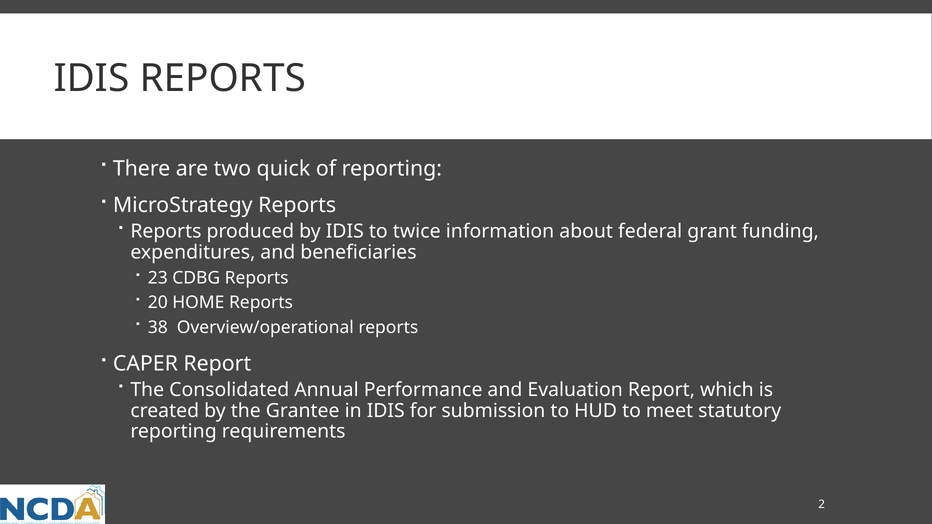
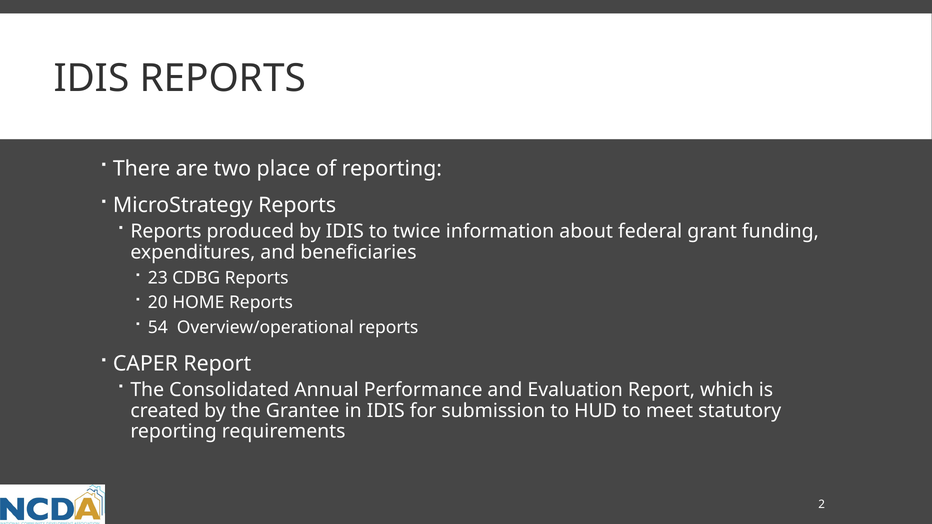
quick: quick -> place (283, 169)
38: 38 -> 54 (158, 327)
